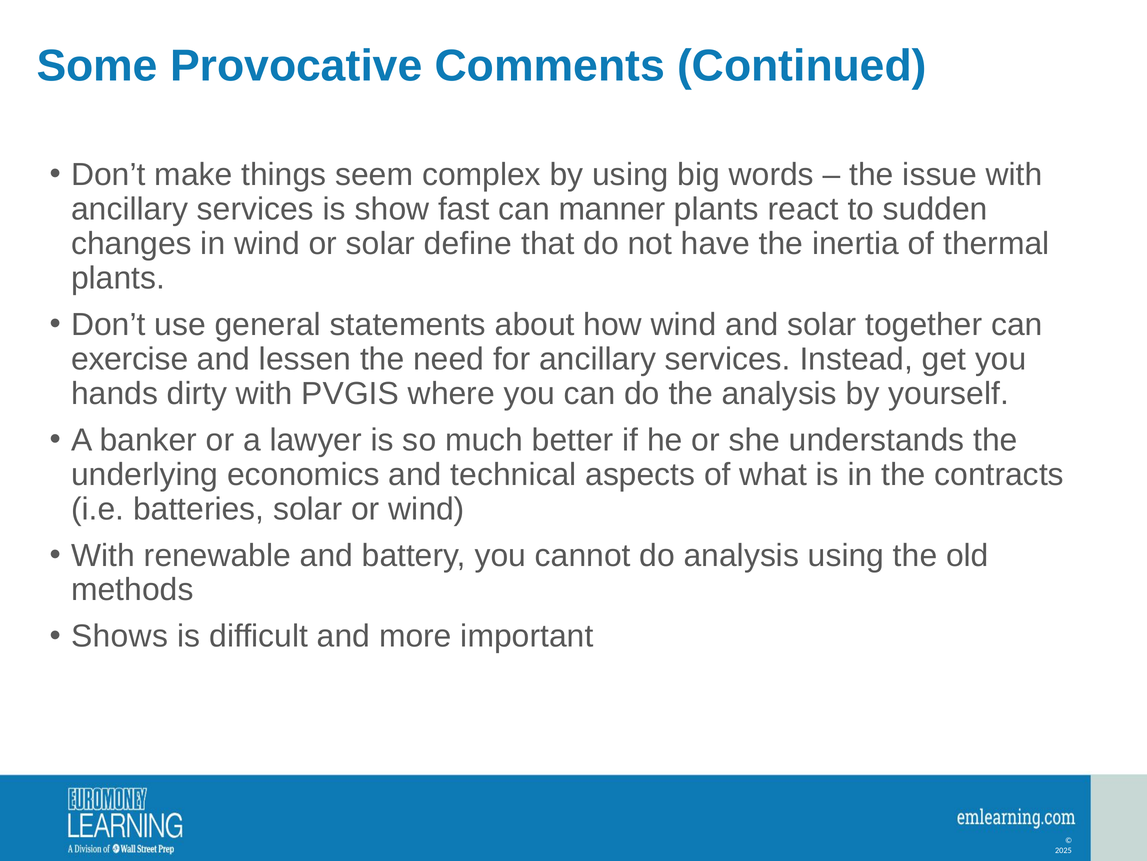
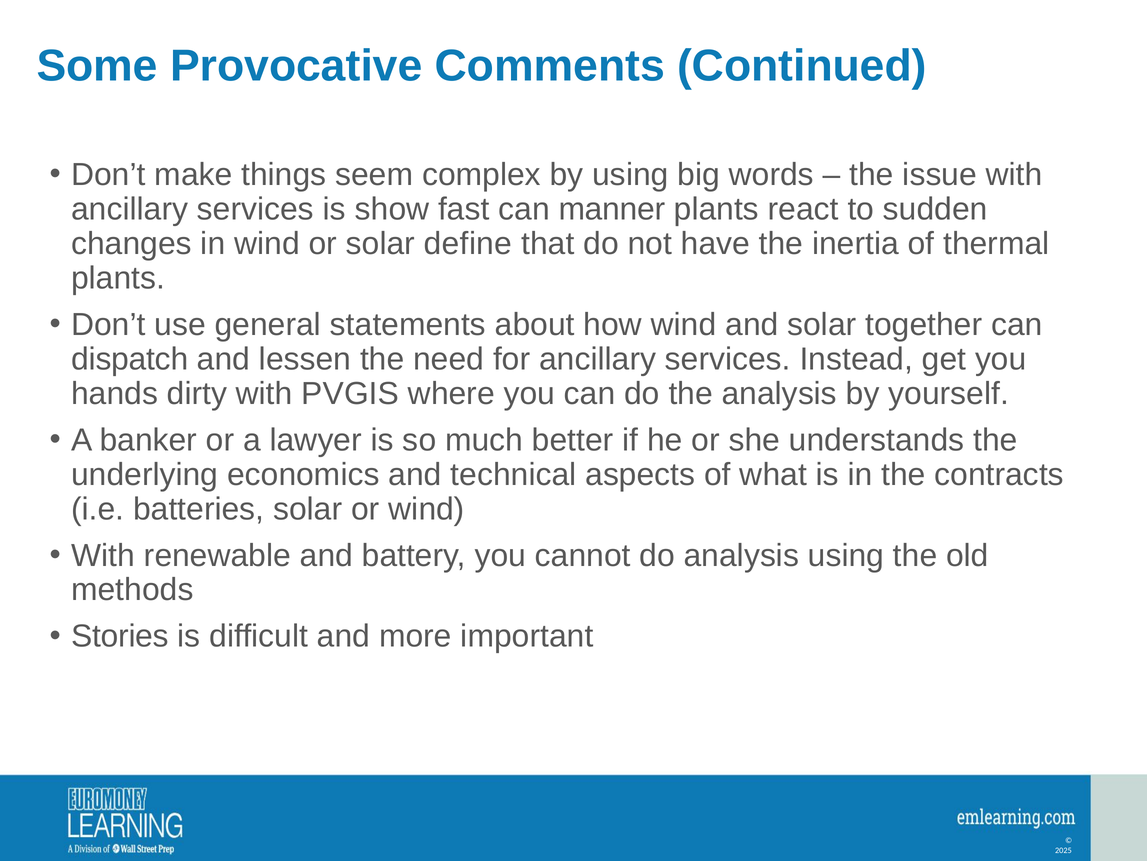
exercise: exercise -> dispatch (130, 359)
Shows: Shows -> Stories (120, 636)
